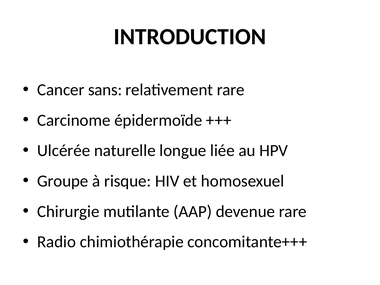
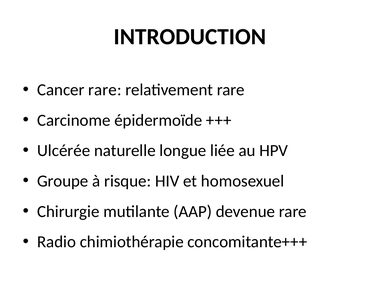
Cancer sans: sans -> rare (105, 90)
